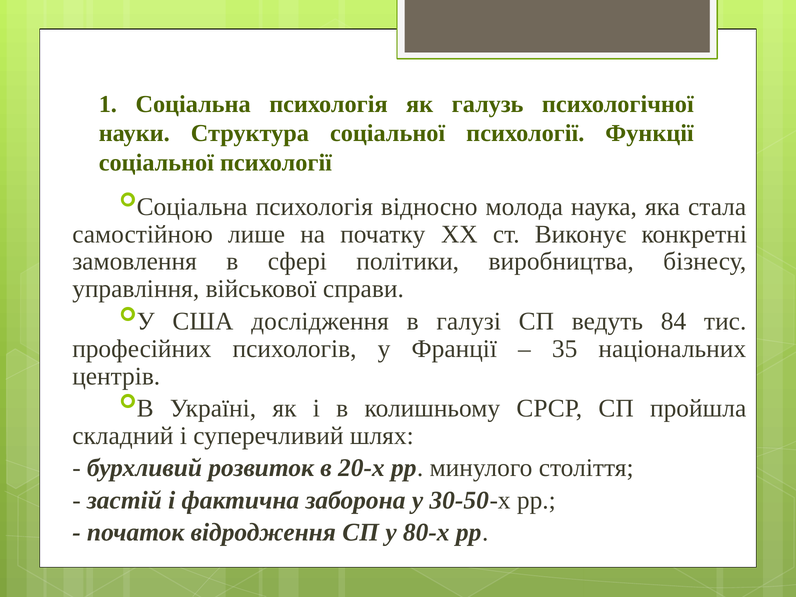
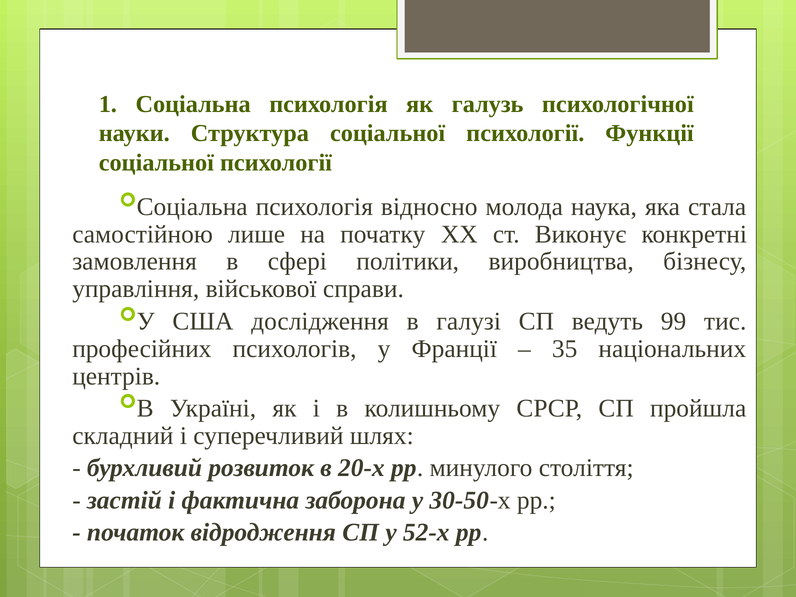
84: 84 -> 99 (674, 321)
80-х: 80-х -> 52-х (426, 532)
